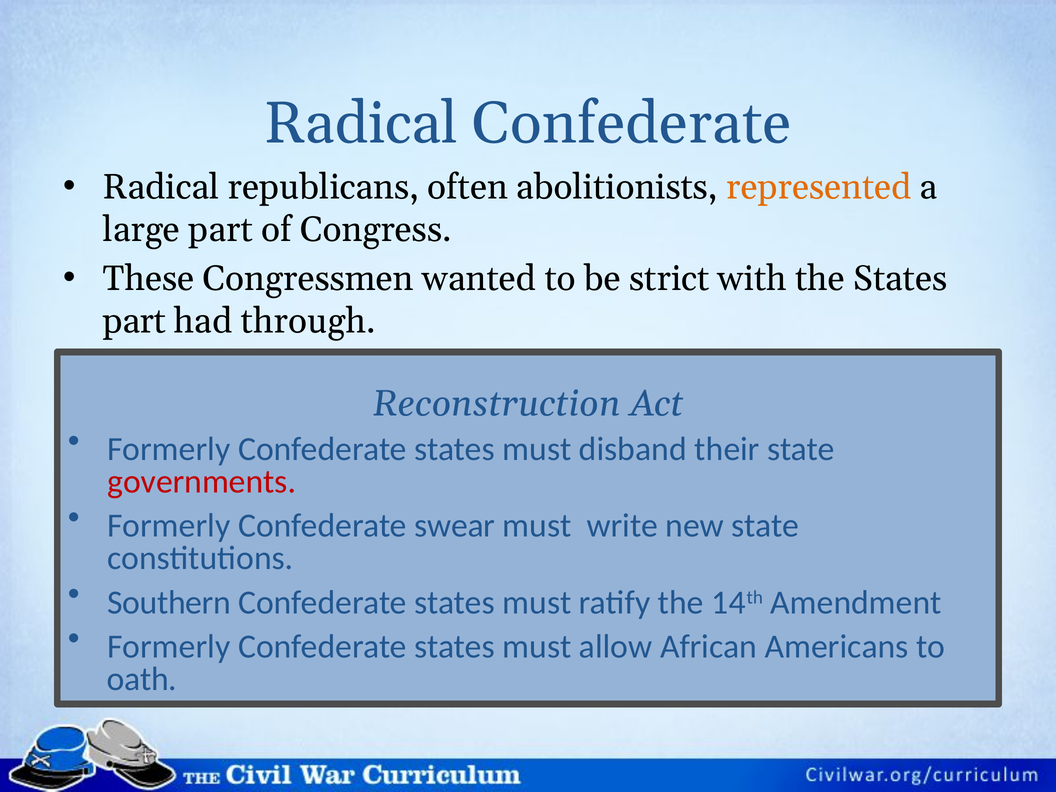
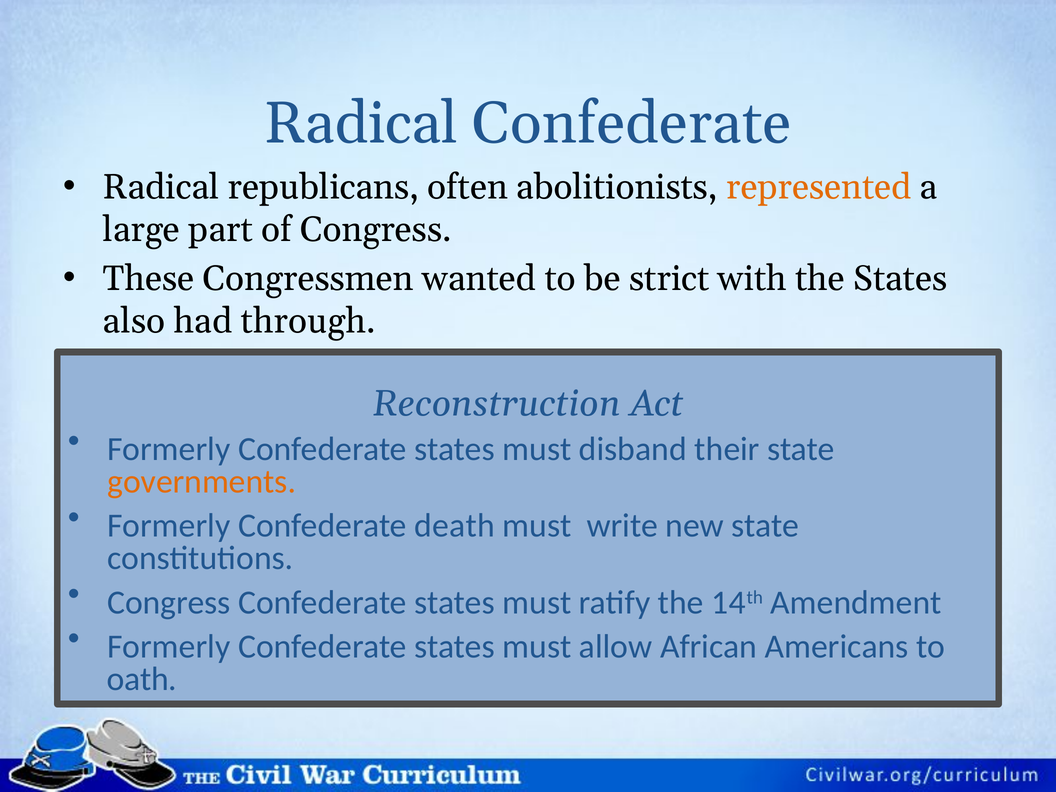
part: part -> also (134, 321)
governments colour: red -> orange (202, 481)
swear: swear -> death (455, 526)
Southern: Southern -> Congress (169, 602)
